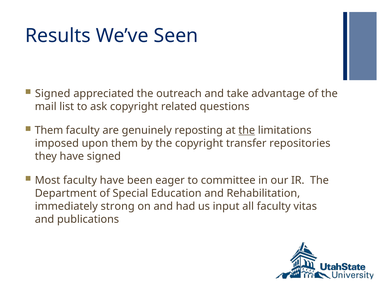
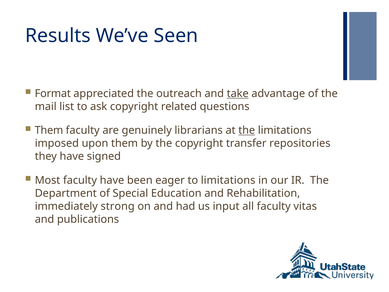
Signed: Signed -> Format (53, 93)
take underline: none -> present (238, 93)
reposting: reposting -> librarians (199, 130)
to committee: committee -> limitations (228, 180)
